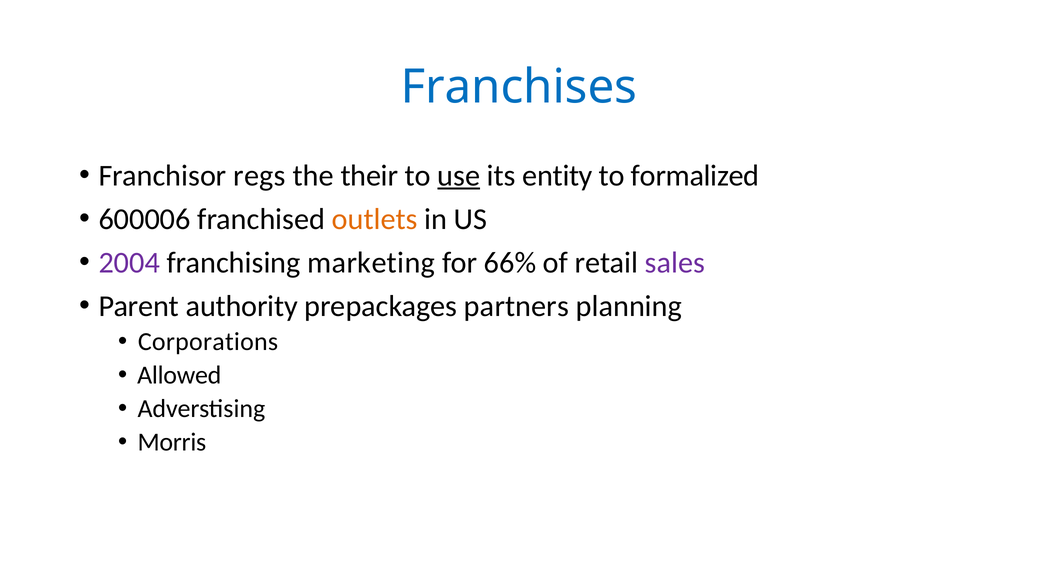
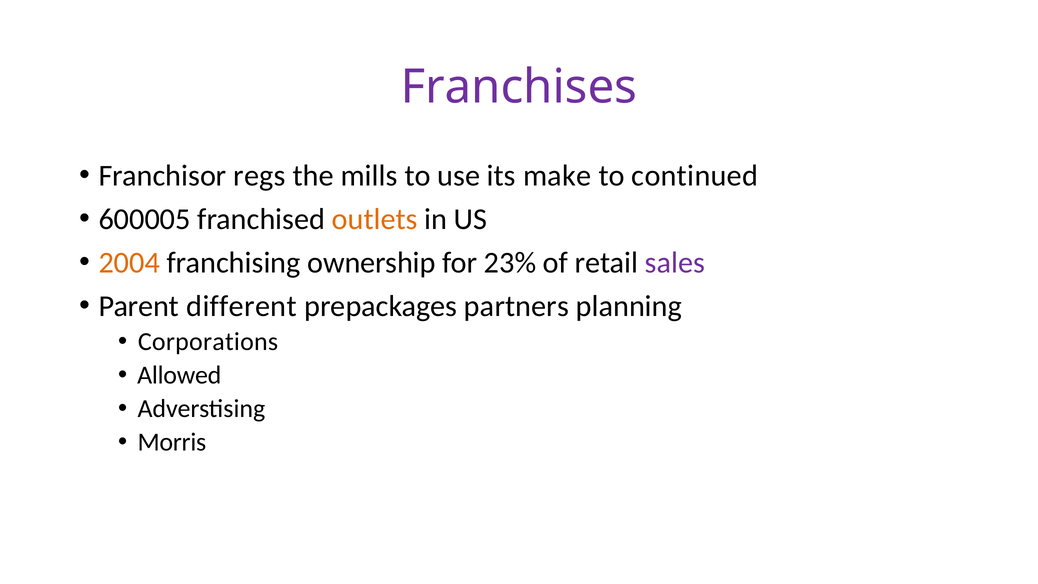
Franchises colour: blue -> purple (519, 87)
their: their -> mills (369, 175)
use underline: present -> none (459, 175)
entity: entity -> make (557, 175)
formalized: formalized -> continued (695, 175)
600006: 600006 -> 600005 (145, 219)
2004 colour: purple -> orange (129, 263)
marketing: marketing -> ownership (371, 263)
66%: 66% -> 23% (510, 263)
authority: authority -> different (242, 306)
